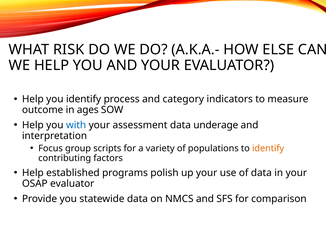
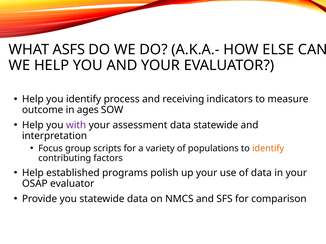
RISK: RISK -> ASFS (69, 50)
category: category -> receiving (183, 99)
with colour: blue -> purple (76, 125)
data underage: underage -> statewide (216, 125)
